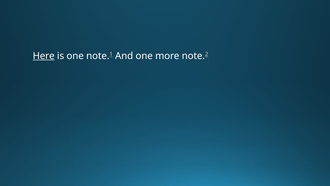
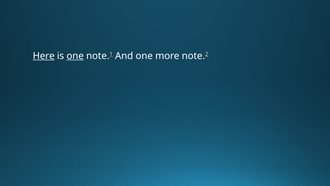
one underline: none -> present (75, 56)
